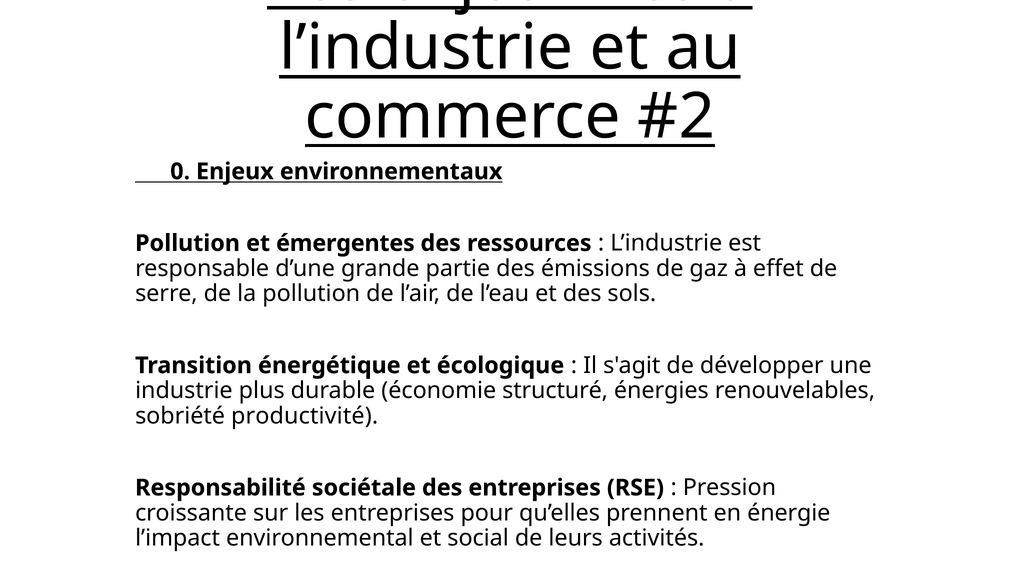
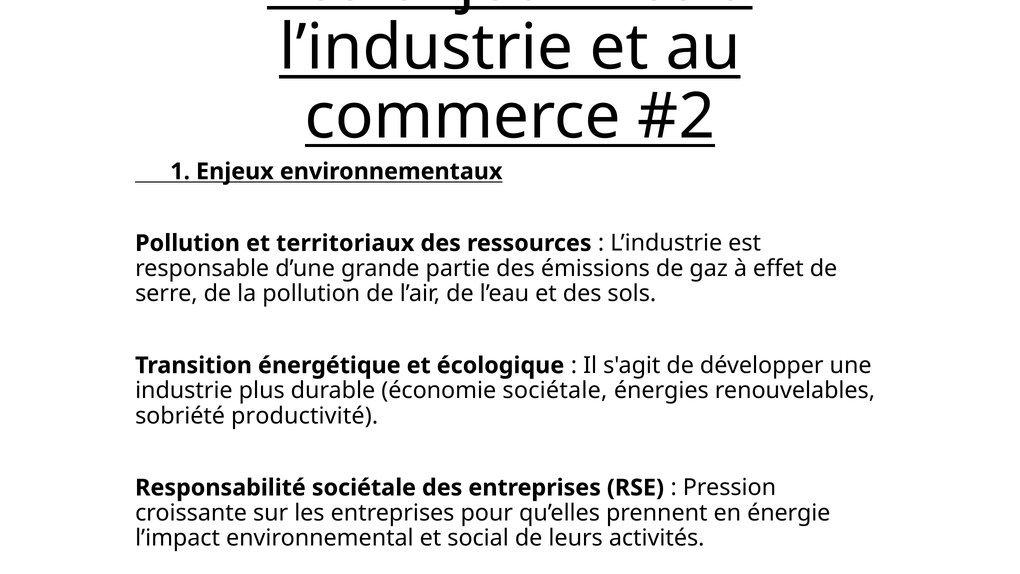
0: 0 -> 1 (180, 171)
émergentes: émergentes -> territoriaux (345, 243)
économie structuré: structuré -> sociétale (555, 391)
